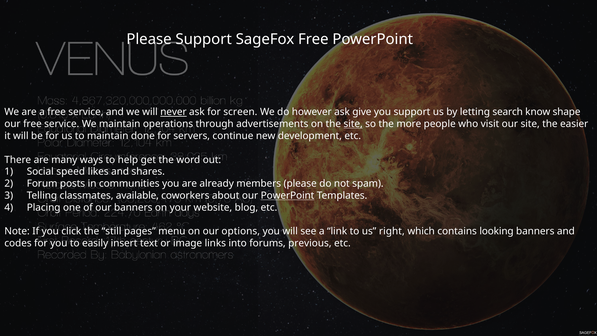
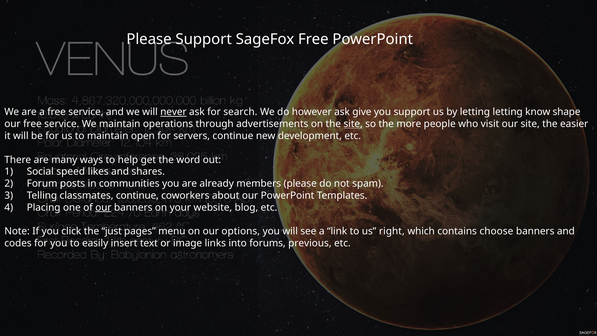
screen: screen -> search (240, 112)
letting search: search -> letting (508, 112)
done: done -> open (143, 136)
classmates available: available -> continue (137, 195)
PowerPoint underline: present -> none (288, 195)
our underline: none -> present (103, 207)
still: still -> just (112, 231)
looking: looking -> choose (496, 231)
